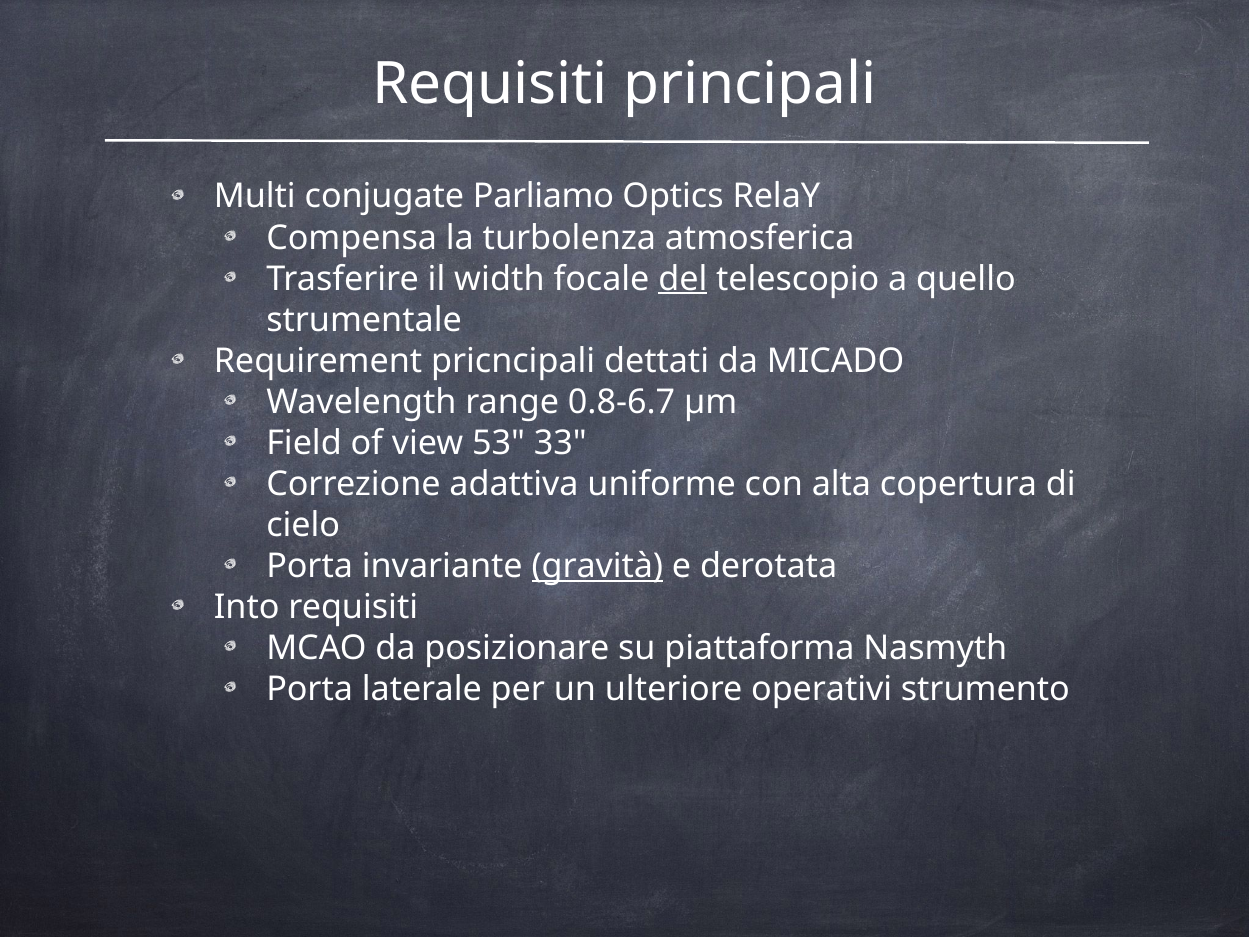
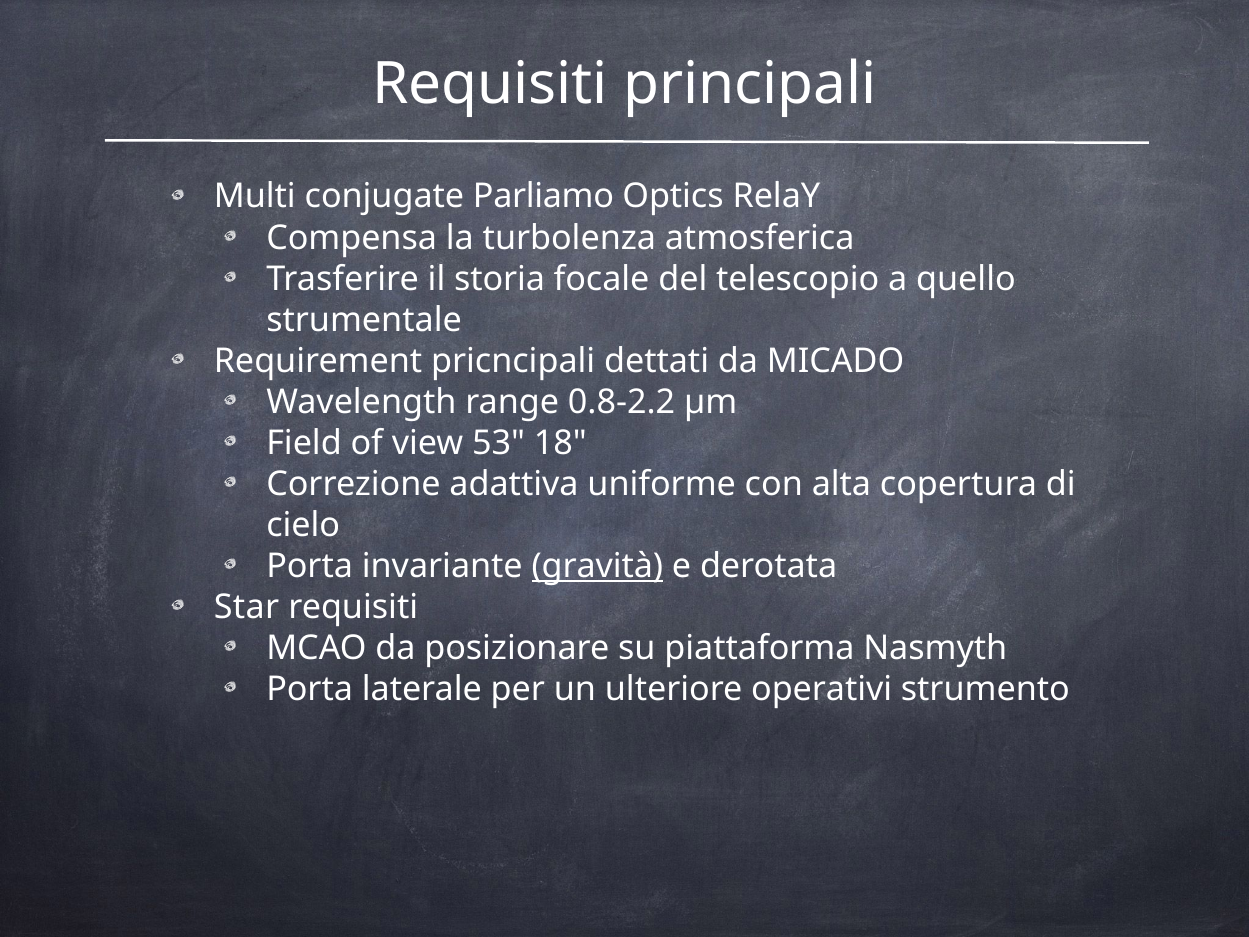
width: width -> storia (500, 279)
del underline: present -> none (683, 279)
0.8-6.7: 0.8-6.7 -> 0.8-2.2 (622, 402)
33: 33 -> 18 (560, 443)
Into: Into -> Star (247, 607)
